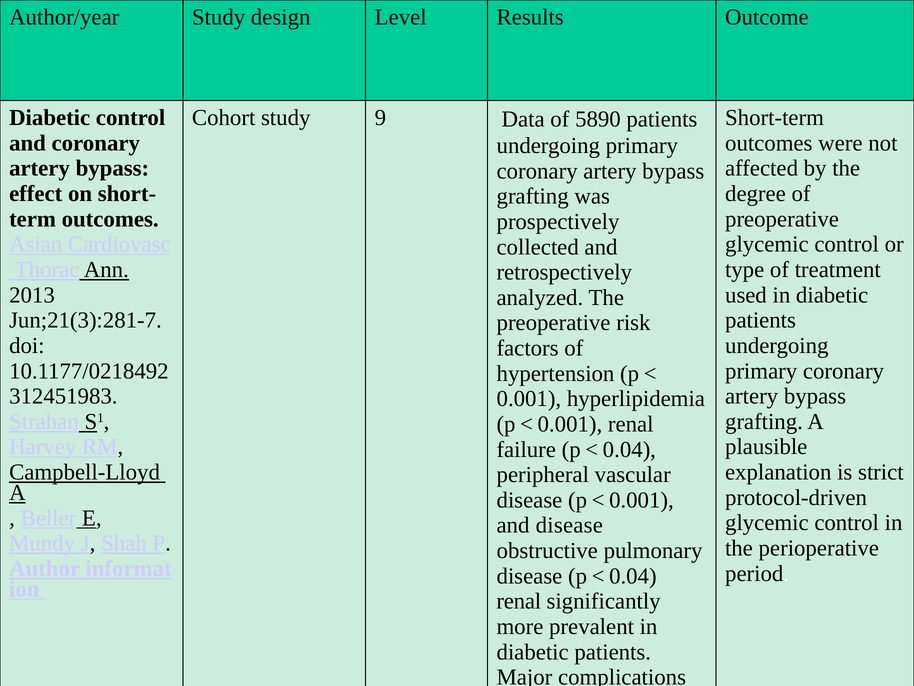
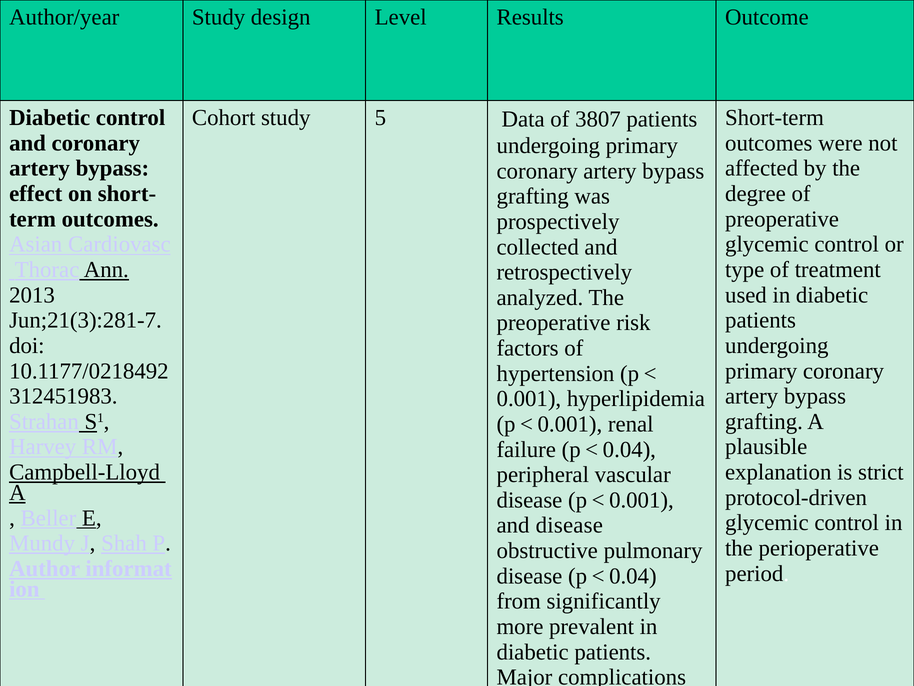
9: 9 -> 5 (380, 118)
5890: 5890 -> 3807 (598, 119)
renal: renal -> from (519, 601)
